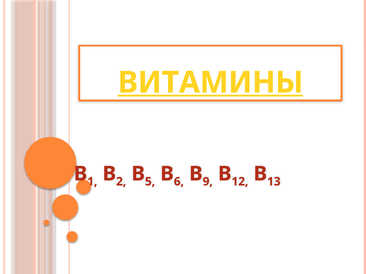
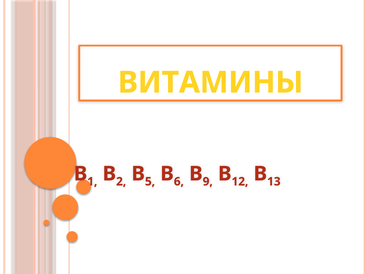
ВИТАМИНЫ underline: present -> none (211, 83)
